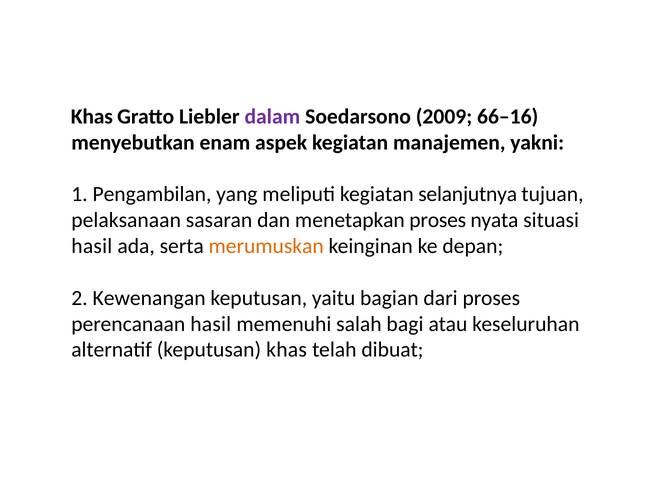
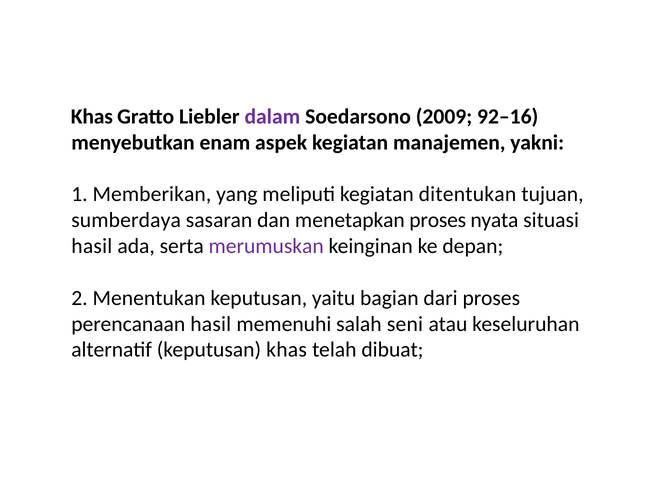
66–16: 66–16 -> 92–16 (508, 117)
Pengambilan: Pengambilan -> Memberikan (152, 194)
selanjutnya: selanjutnya -> ditentukan (467, 194)
pelaksanaan: pelaksanaan -> sumberdaya (126, 220)
merumuskan colour: orange -> purple (266, 246)
Kewenangan: Kewenangan -> Menentukan (149, 298)
bagi: bagi -> seni (405, 324)
